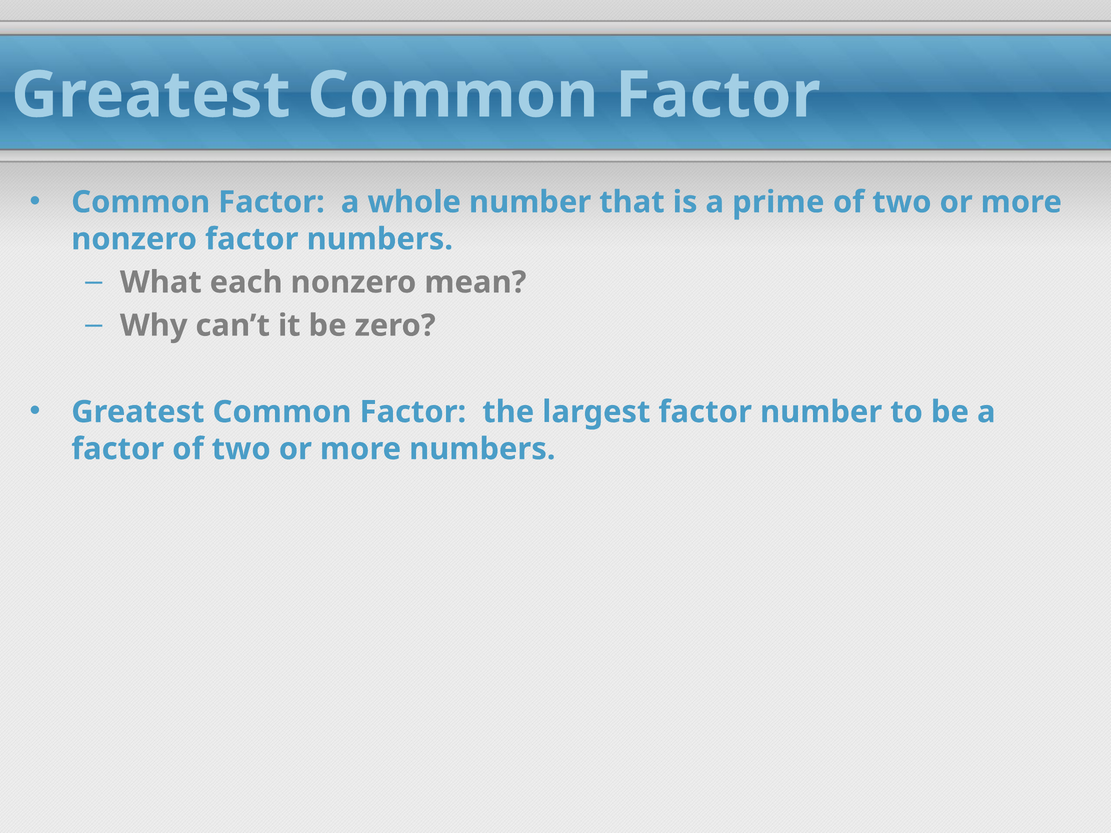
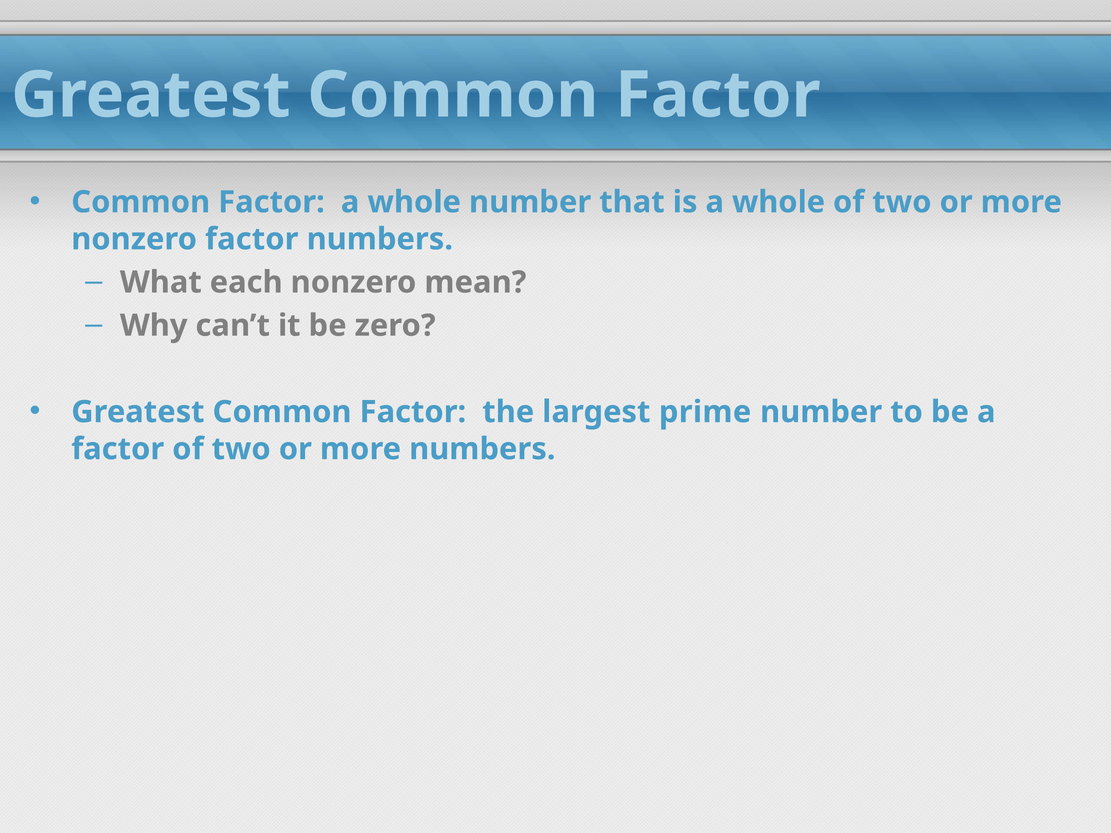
is a prime: prime -> whole (779, 202)
largest factor: factor -> prime (705, 412)
